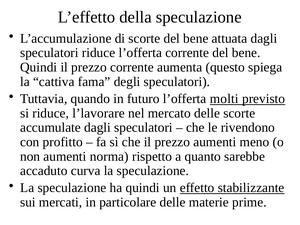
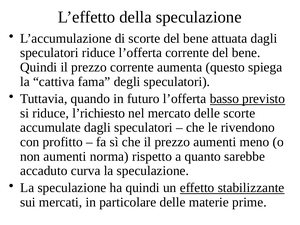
molti: molti -> basso (224, 99)
l’lavorare: l’lavorare -> l’richiesto (99, 113)
